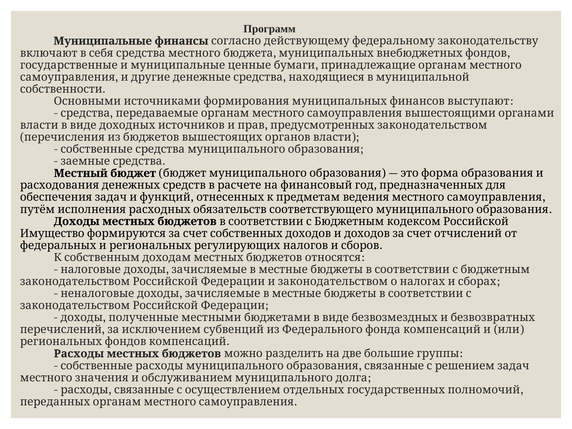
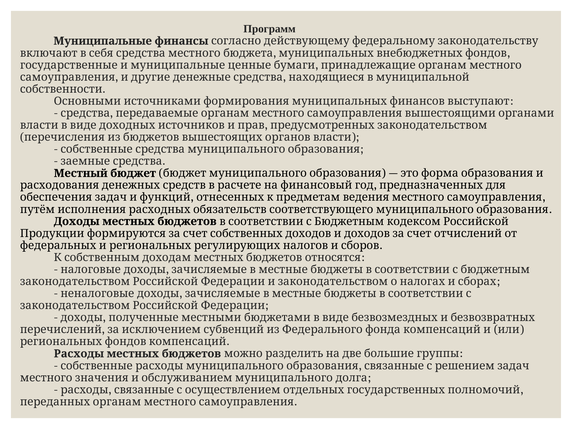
Имущество: Имущество -> Продукции (52, 233)
